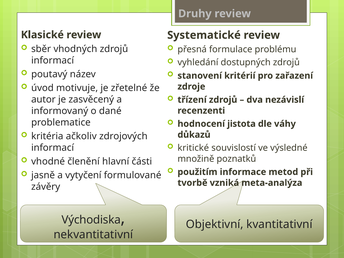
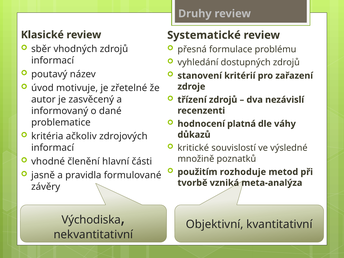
jistota: jistota -> platná (242, 124)
informace: informace -> rozhoduje (243, 172)
vytyčení: vytyčení -> pravidla (83, 175)
